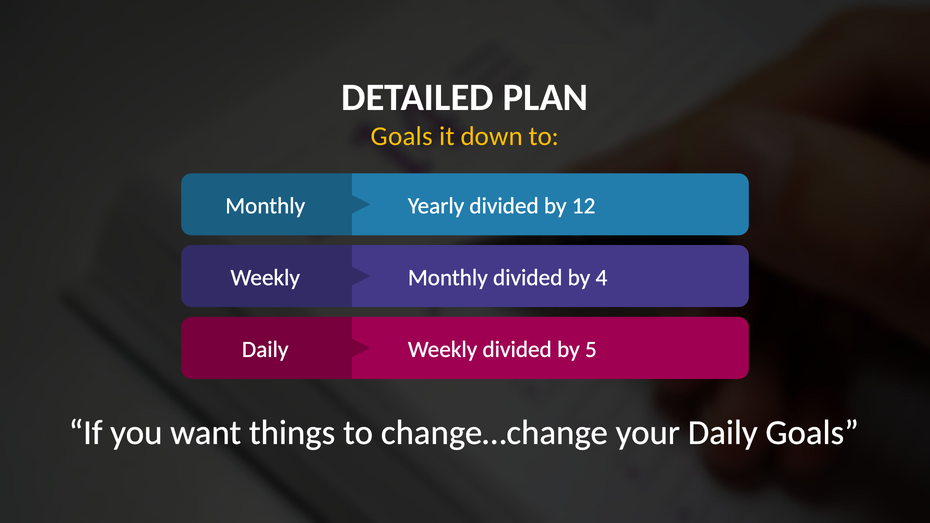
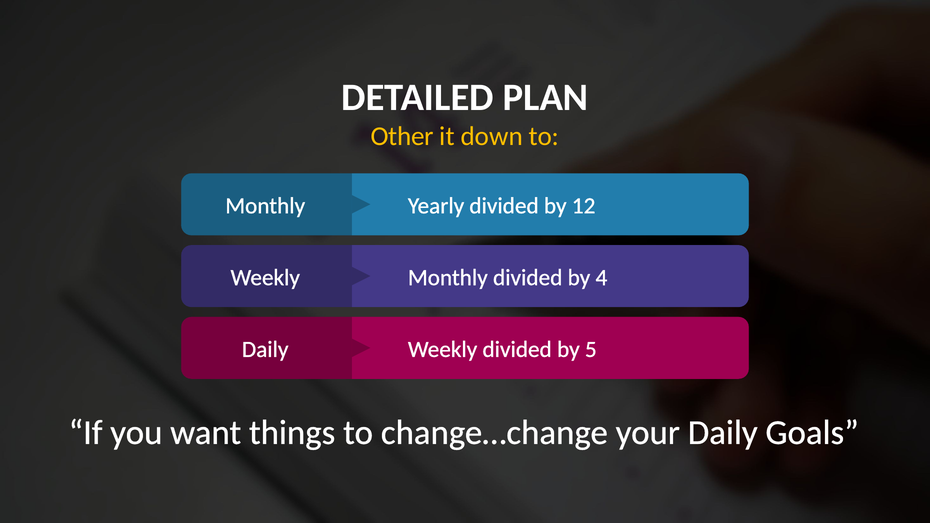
Goals: Goals -> Other (402, 136)
